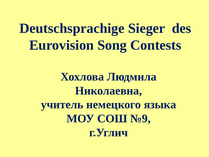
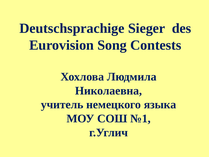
№9: №9 -> №1 (140, 118)
